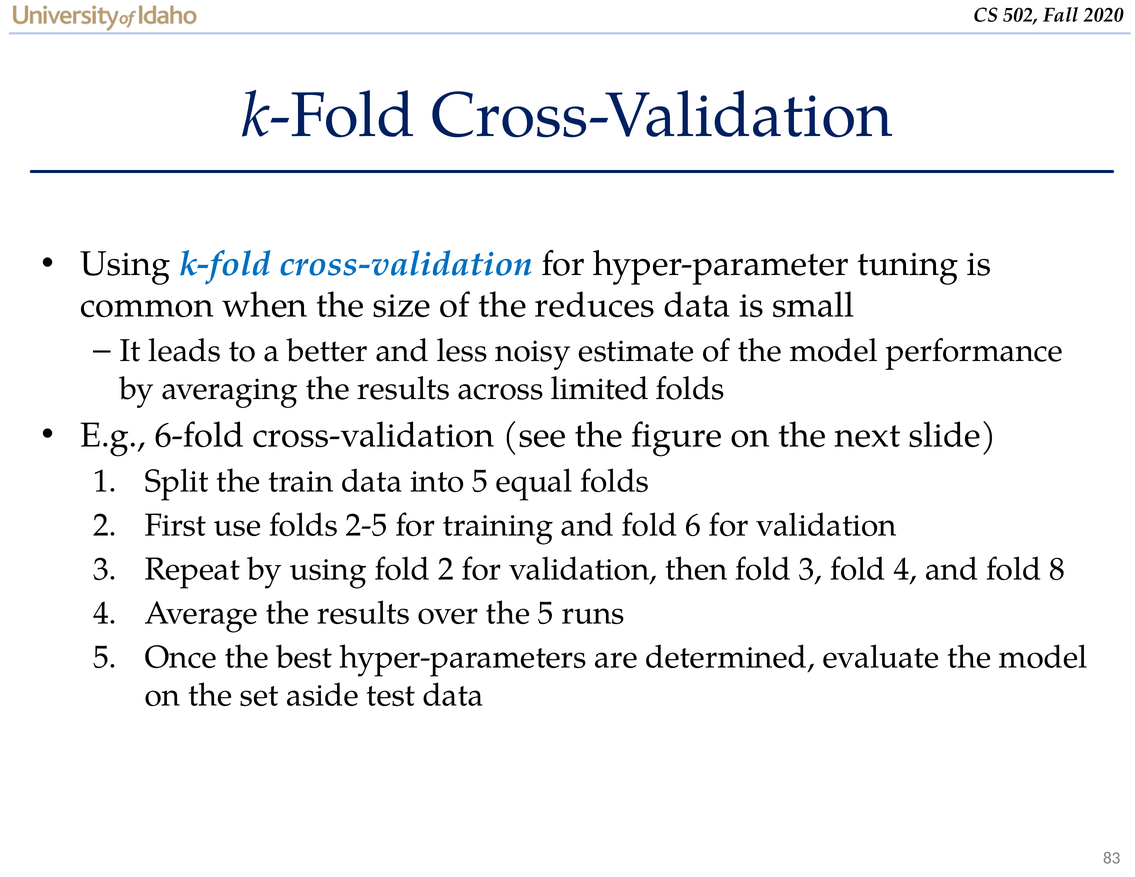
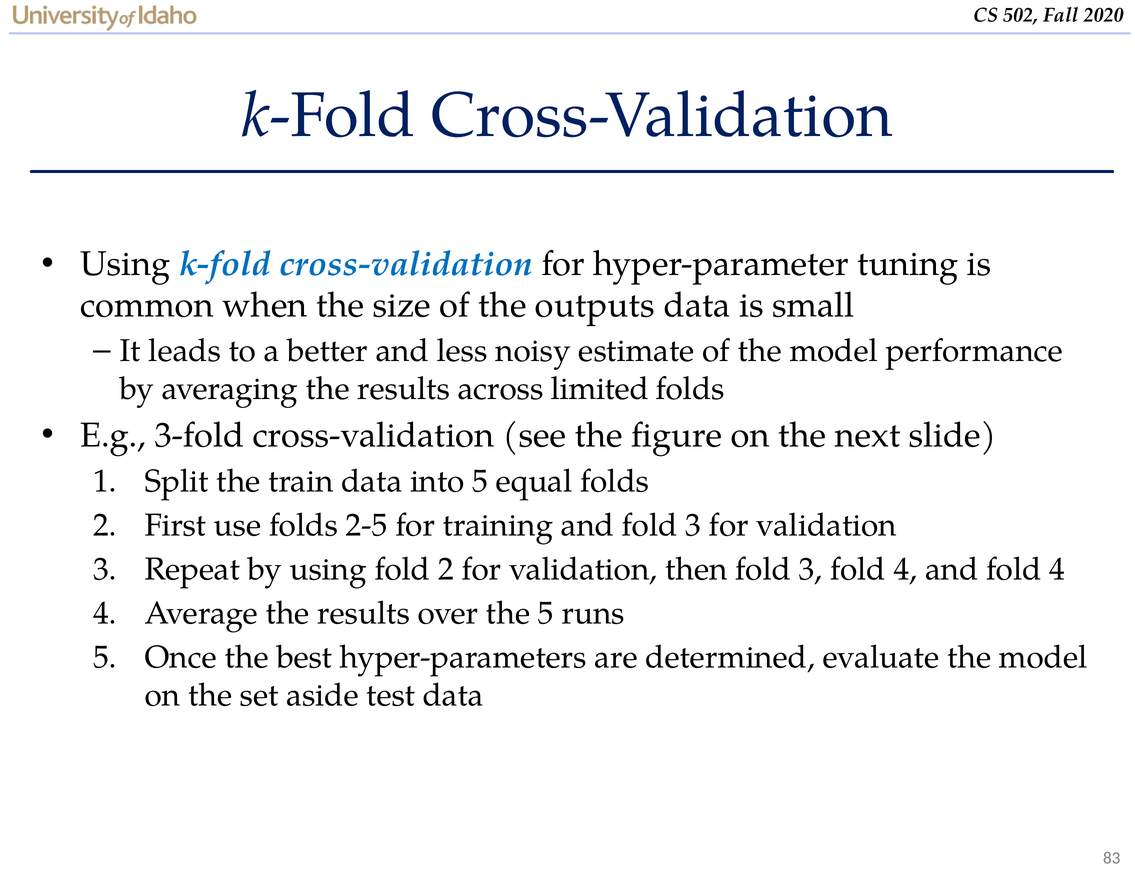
reduces: reduces -> outputs (595, 305)
6-fold: 6-fold -> 3-fold (199, 435)
and fold 6: 6 -> 3 (693, 525)
and fold 8: 8 -> 4 (1057, 569)
